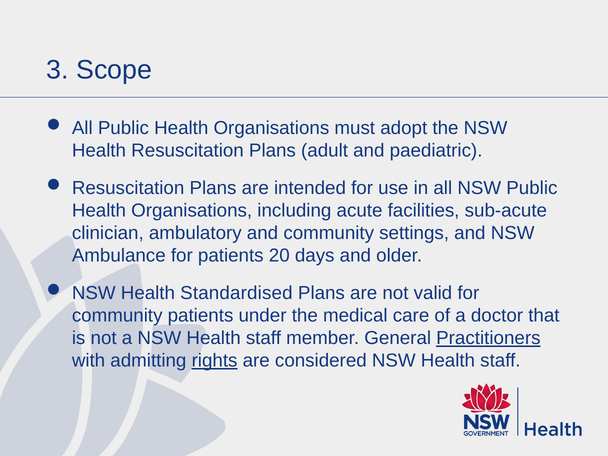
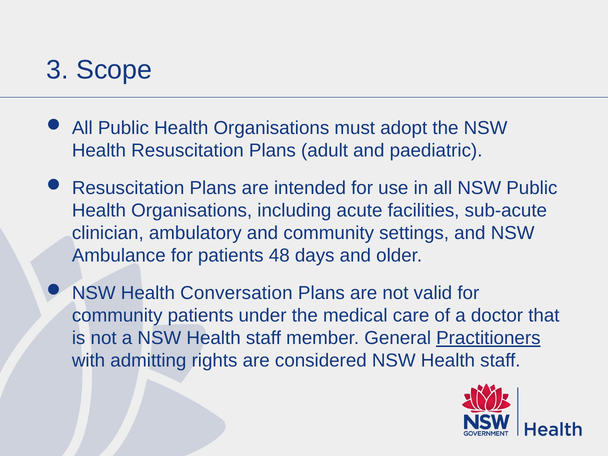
20: 20 -> 48 (279, 256)
Standardised: Standardised -> Conversation (236, 293)
rights underline: present -> none (215, 361)
